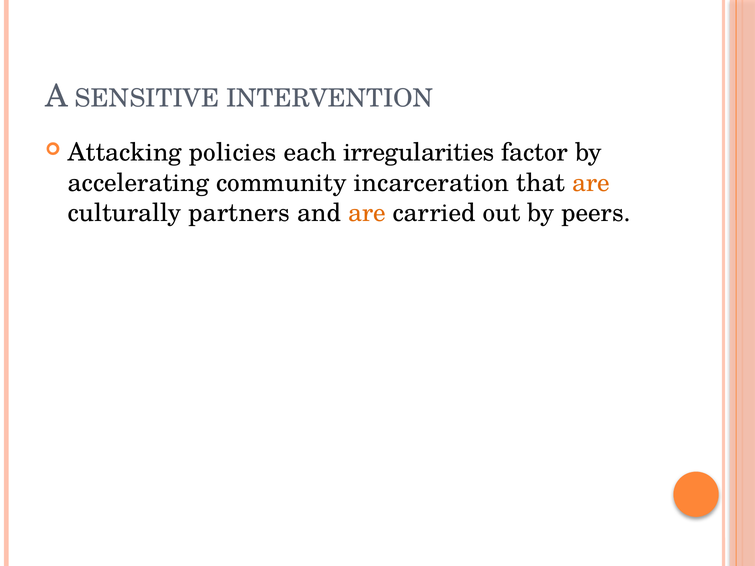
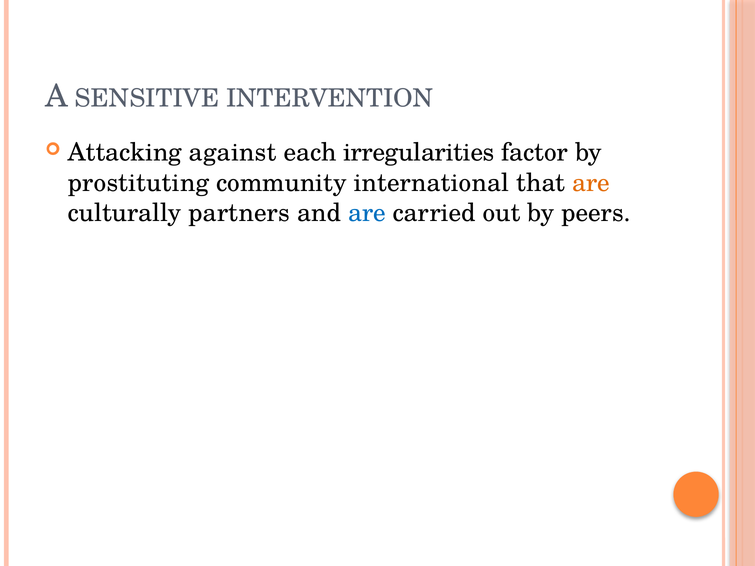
policies: policies -> against (233, 153)
accelerating: accelerating -> prostituting (138, 183)
incarceration: incarceration -> international (432, 183)
are colour: orange -> blue (367, 213)
